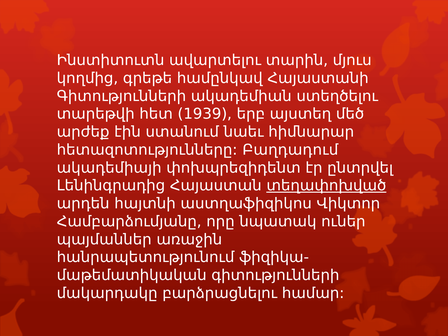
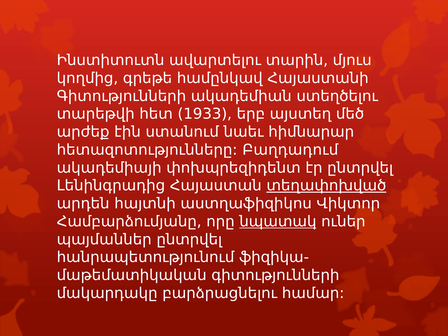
1939: 1939 -> 1933 (205, 114)
նպատակ underline: none -> present (278, 222)
պայմաններ առաջին: առաջին -> ընտրվել (189, 239)
